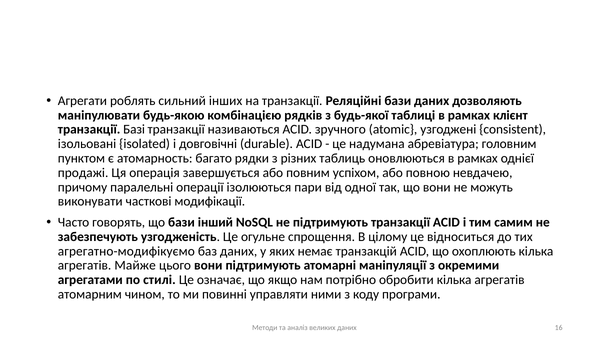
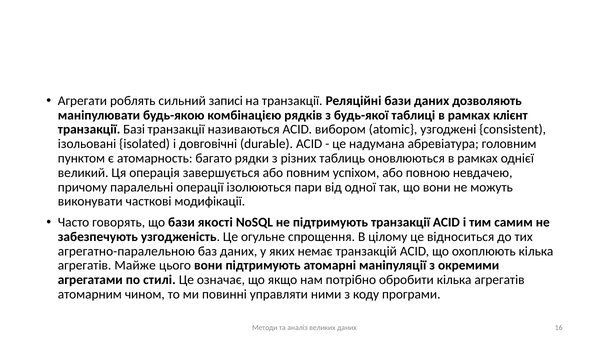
інших: інших -> записі (226, 101)
зручного: зручного -> вибором (340, 129)
продажі: продажі -> великий (83, 173)
інший: інший -> якості (215, 222)
агрегатно-модифікуємо: агрегатно-модифікуємо -> агрегатно-паралельною (126, 251)
